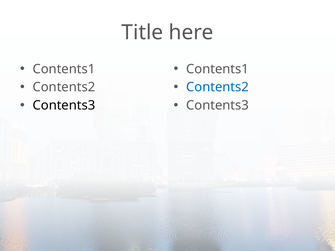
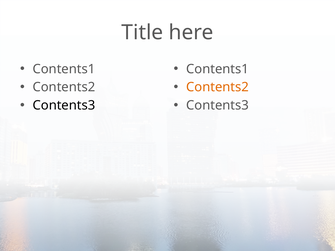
Contents2 colour: blue -> orange (218, 87)
